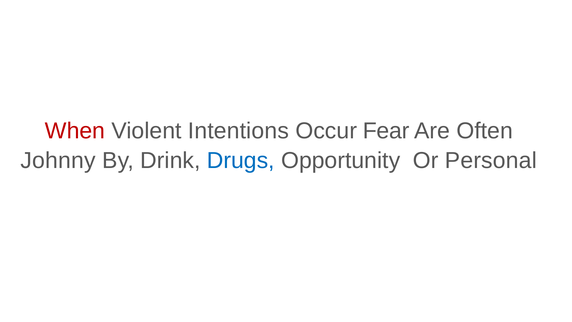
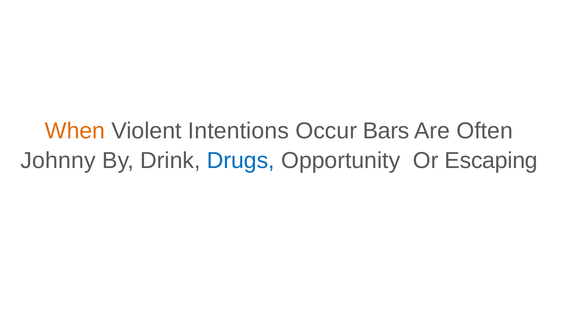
When colour: red -> orange (75, 131)
Fear: Fear -> Bars (386, 131)
Personal: Personal -> Escaping (491, 160)
